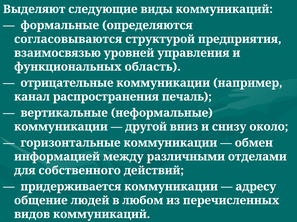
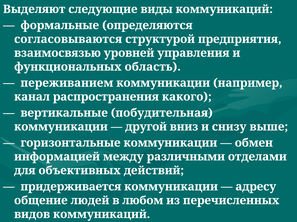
отрицательные: отрицательные -> переживанием (67, 83)
печаль: печаль -> какого (187, 97)
неформальные: неформальные -> побудительная (162, 113)
около: около -> выше (269, 127)
собственного: собственного -> объективных (80, 171)
